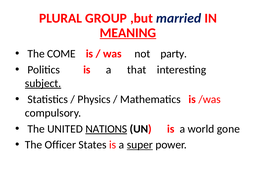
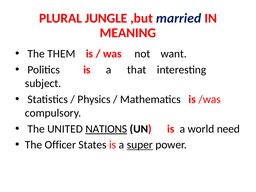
GROUP: GROUP -> JUNGLE (106, 18)
MEANING underline: present -> none (128, 33)
COME: COME -> THEM (61, 54)
party: party -> want (174, 54)
subject underline: present -> none (43, 83)
gone: gone -> need (228, 129)
